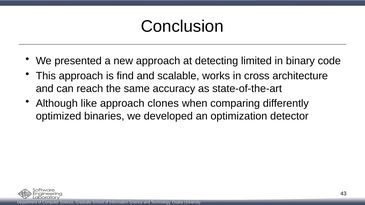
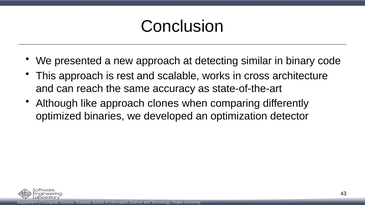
limited: limited -> similar (256, 61)
find: find -> rest (125, 76)
